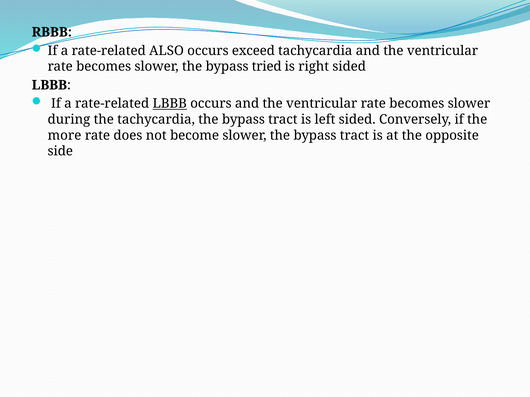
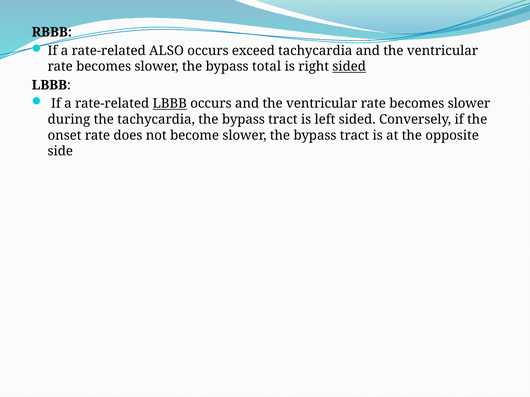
tried: tried -> total (267, 67)
sided underline: none -> present (349, 67)
more: more -> onset (65, 136)
